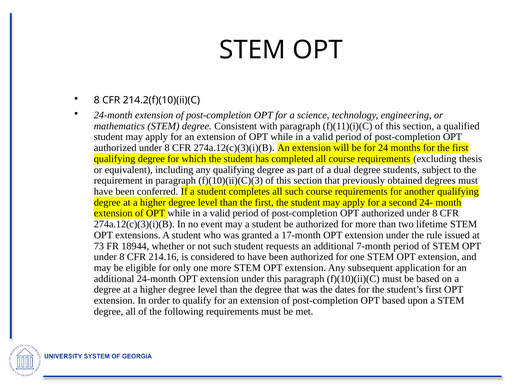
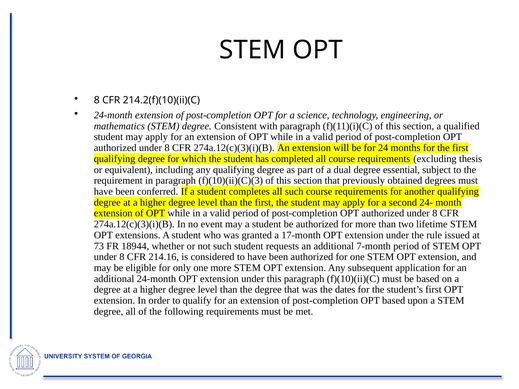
students: students -> essential (401, 170)
